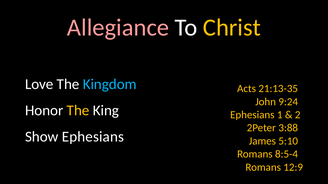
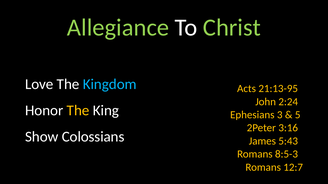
Allegiance colour: pink -> light green (118, 28)
Christ colour: yellow -> light green (232, 28)
21:13-35: 21:13-35 -> 21:13-95 (278, 89)
9:24: 9:24 -> 2:24 (288, 102)
1: 1 -> 3 (280, 115)
2: 2 -> 5 (298, 115)
3:88: 3:88 -> 3:16 (288, 128)
Show Ephesians: Ephesians -> Colossians (93, 137)
5:10: 5:10 -> 5:43 (288, 141)
8:5-4: 8:5-4 -> 8:5-3 (286, 155)
12:9: 12:9 -> 12:7 (293, 168)
